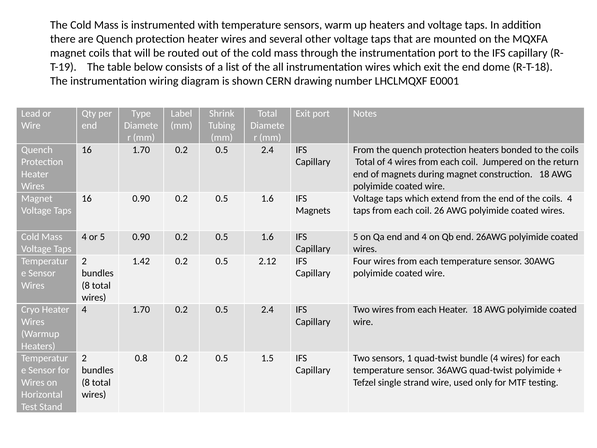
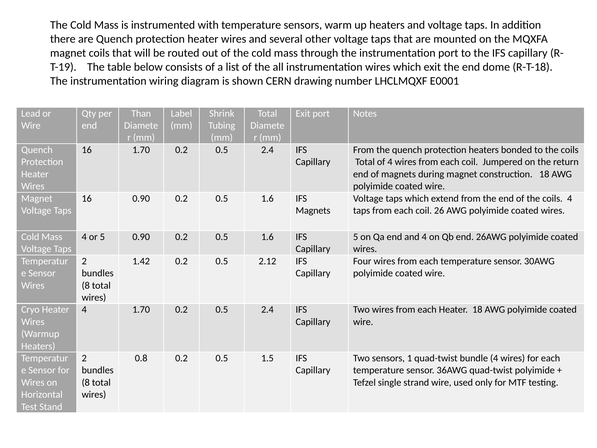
Type: Type -> Than (141, 113)
